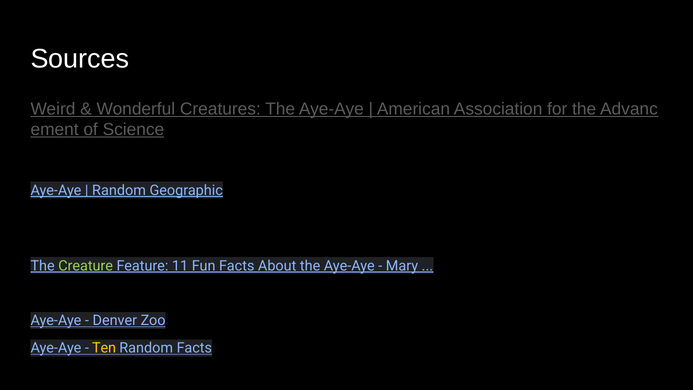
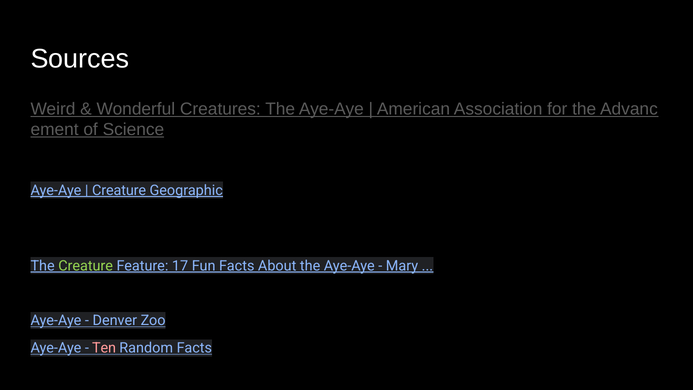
Random: Random -> Creature (119, 190)
11: 11 -> 17 (180, 266)
Ten colour: yellow -> pink (104, 348)
